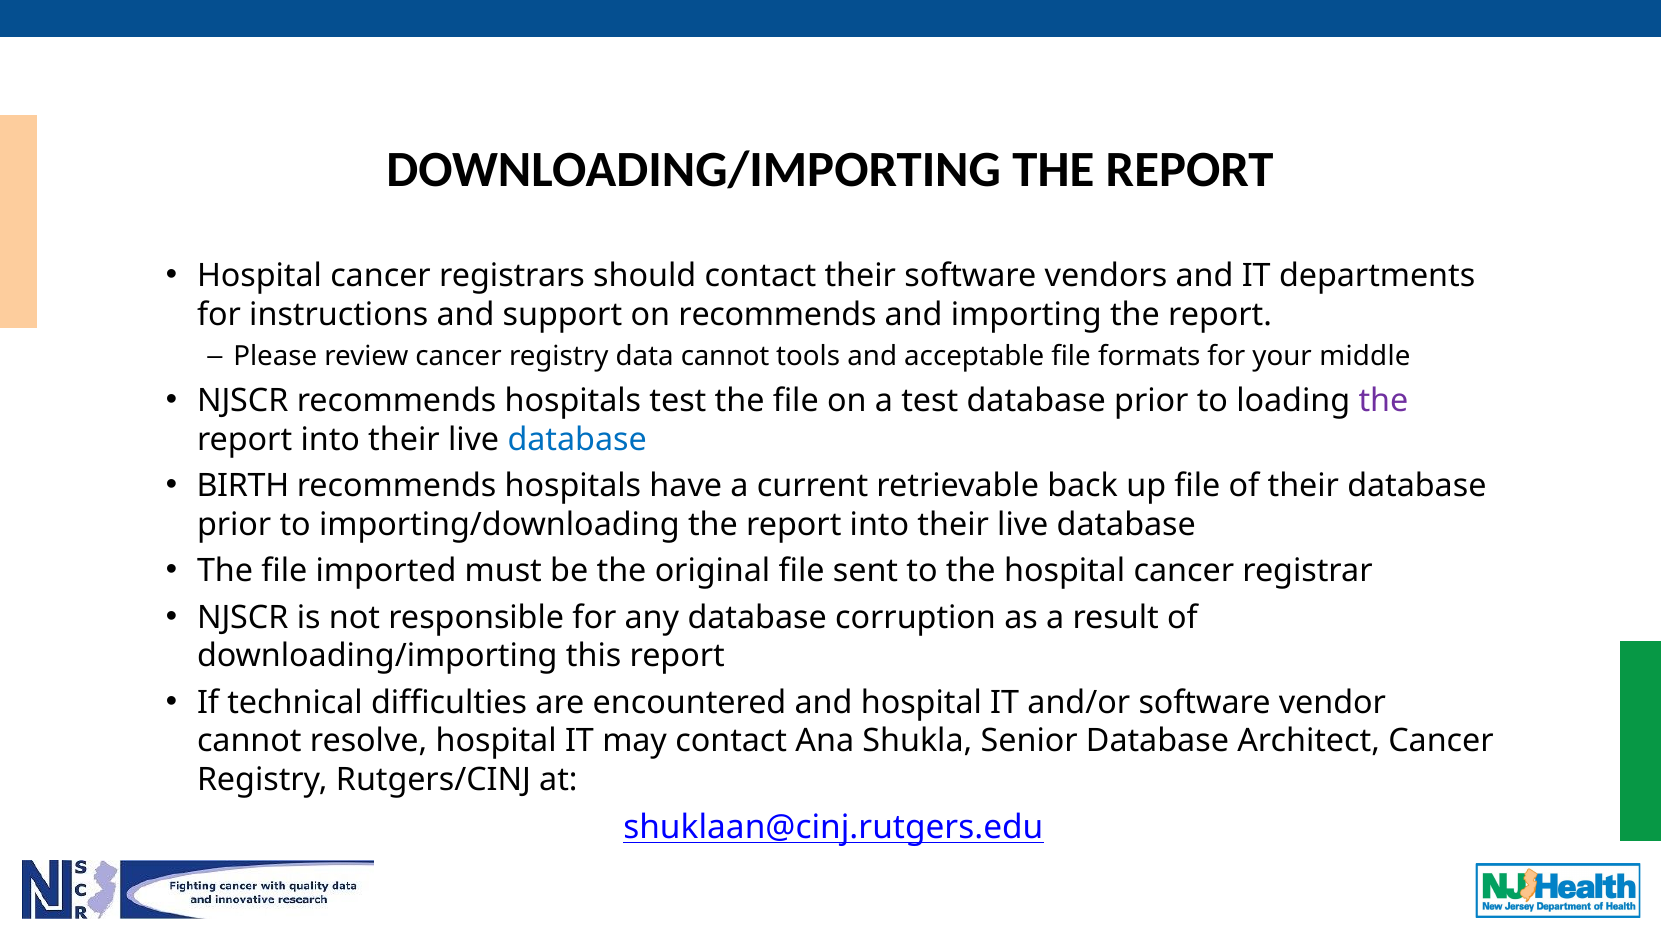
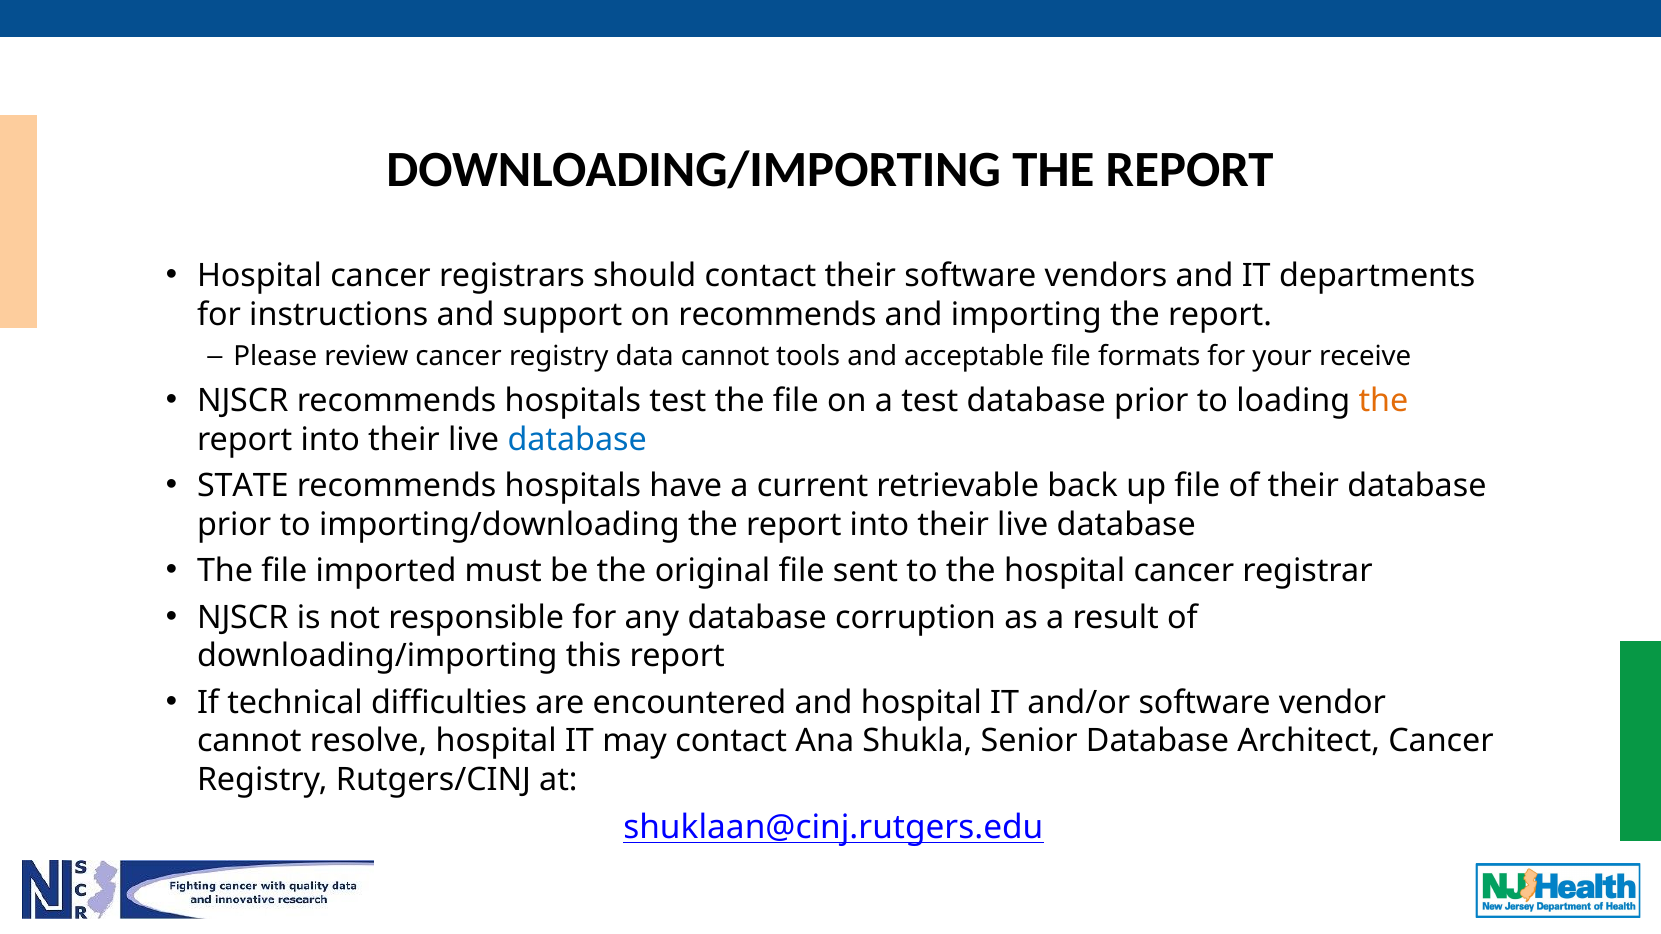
middle: middle -> receive (1365, 357)
the colour: purple -> orange (1383, 401)
BIRTH: BIRTH -> STATE (243, 486)
